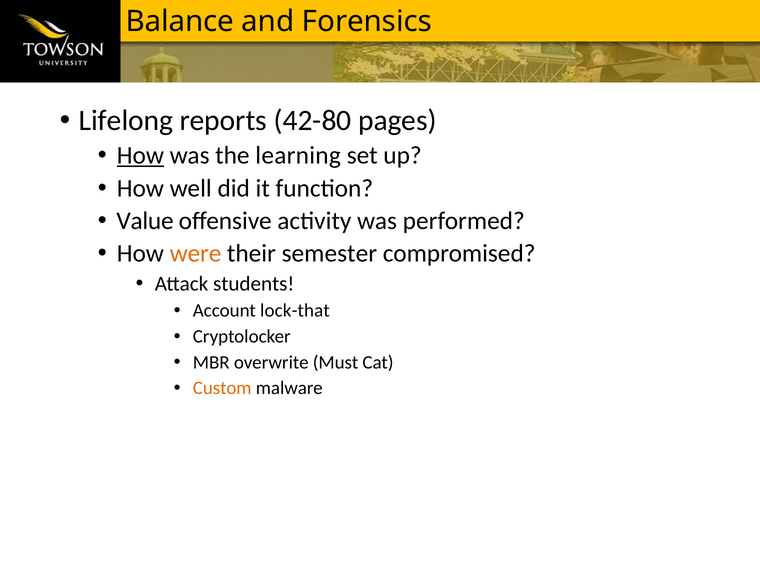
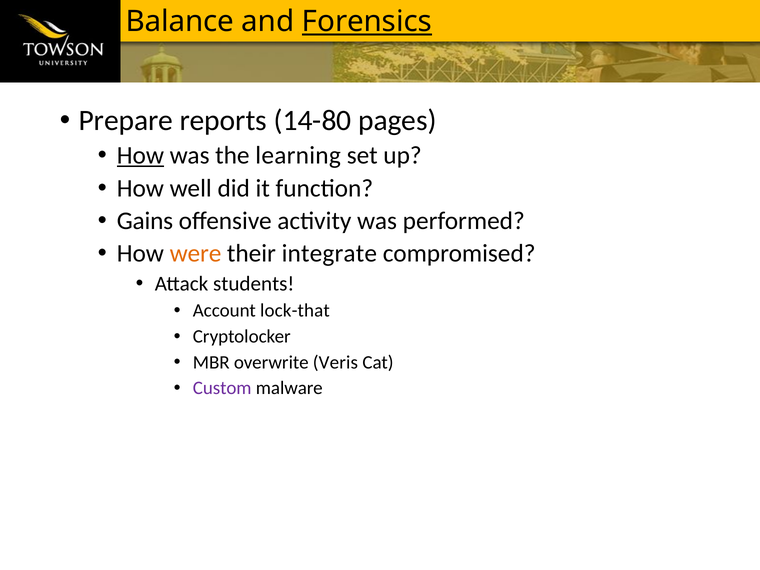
Forensics underline: none -> present (367, 22)
Lifelong: Lifelong -> Prepare (126, 121)
42-80: 42-80 -> 14-80 (313, 121)
Value: Value -> Gains (145, 221)
semester: semester -> integrate (329, 253)
Must: Must -> Veris (335, 362)
Custom colour: orange -> purple (222, 388)
